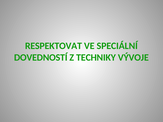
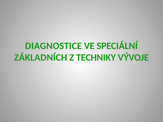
RESPEKTOVAT: RESPEKTOVAT -> DIAGNOSTICE (53, 46)
DOVEDNOSTÍ: DOVEDNOSTÍ -> ZÁKLADNÍCH (41, 58)
